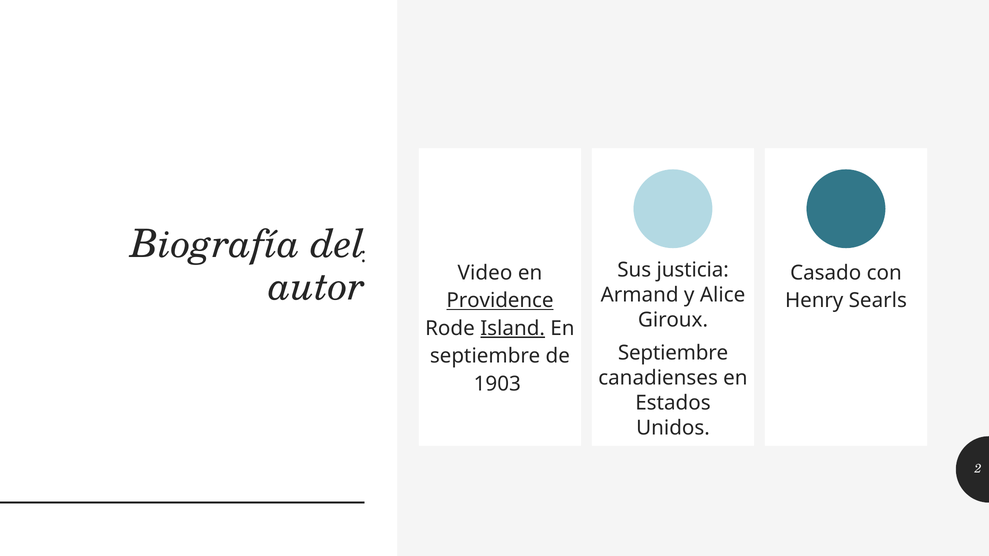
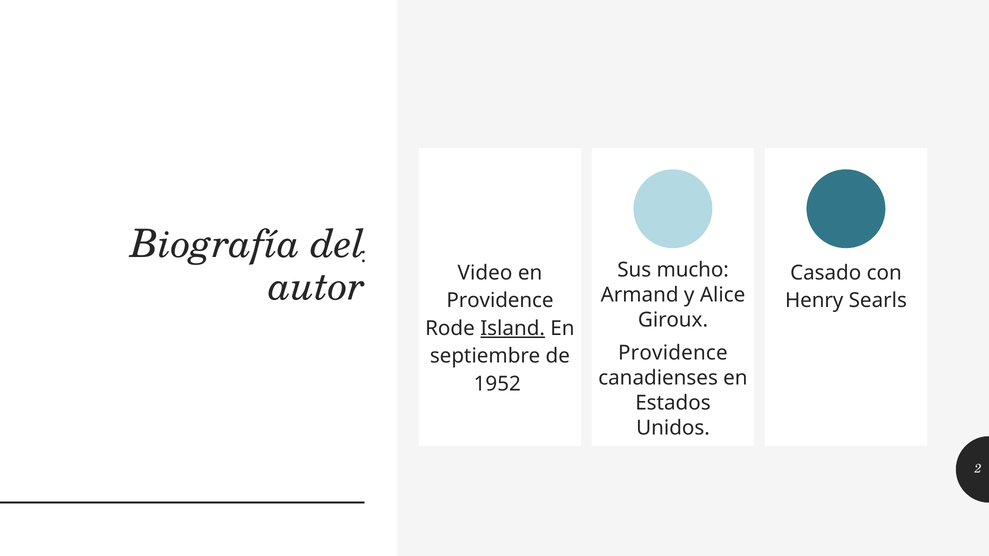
justicia: justicia -> mucho (693, 270)
Providence underline: present -> none (500, 301)
Septiembre: Septiembre -> Providence (673, 353)
1903: 1903 -> 1952 (497, 384)
